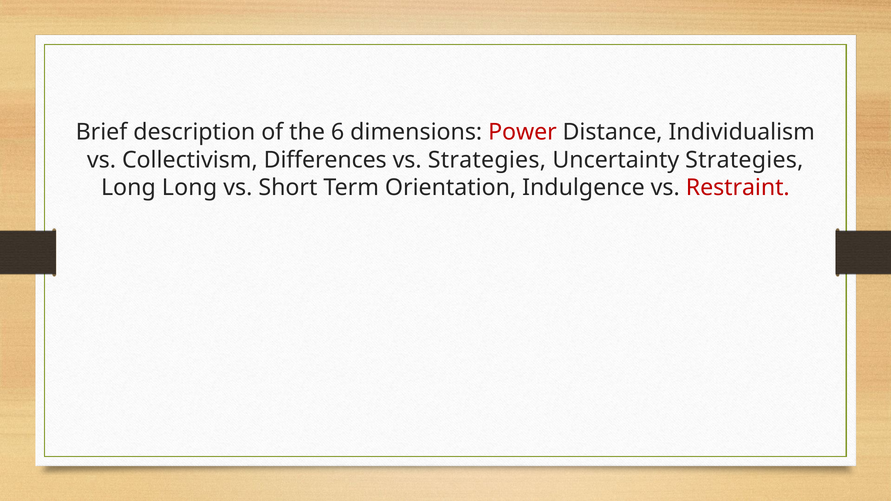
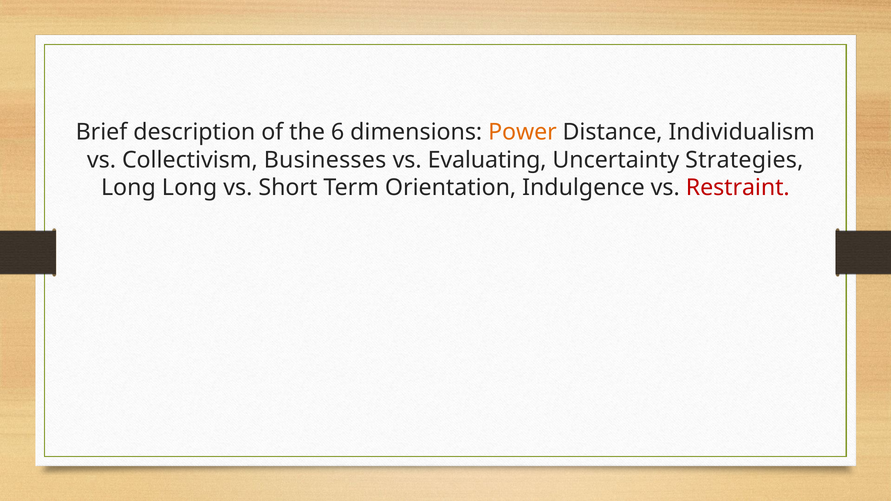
Power colour: red -> orange (522, 132)
Differences: Differences -> Businesses (325, 160)
vs Strategies: Strategies -> Evaluating (487, 160)
